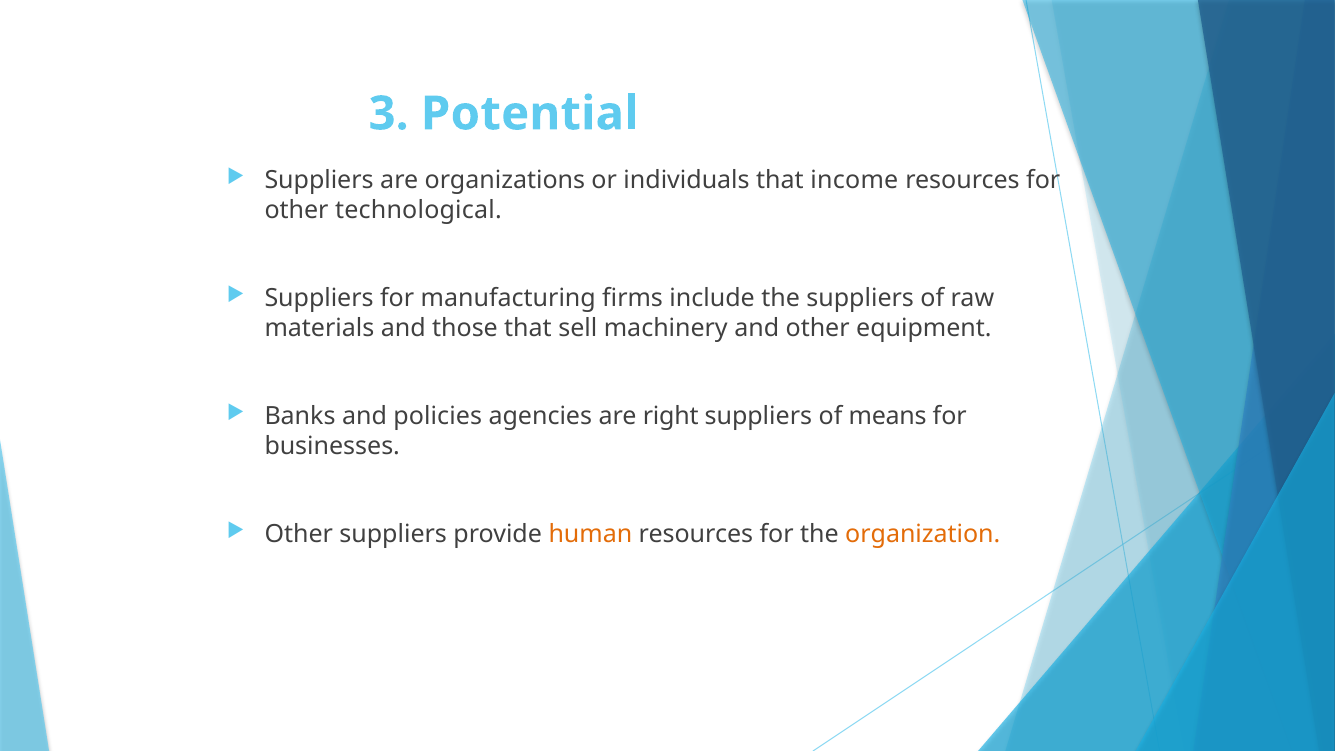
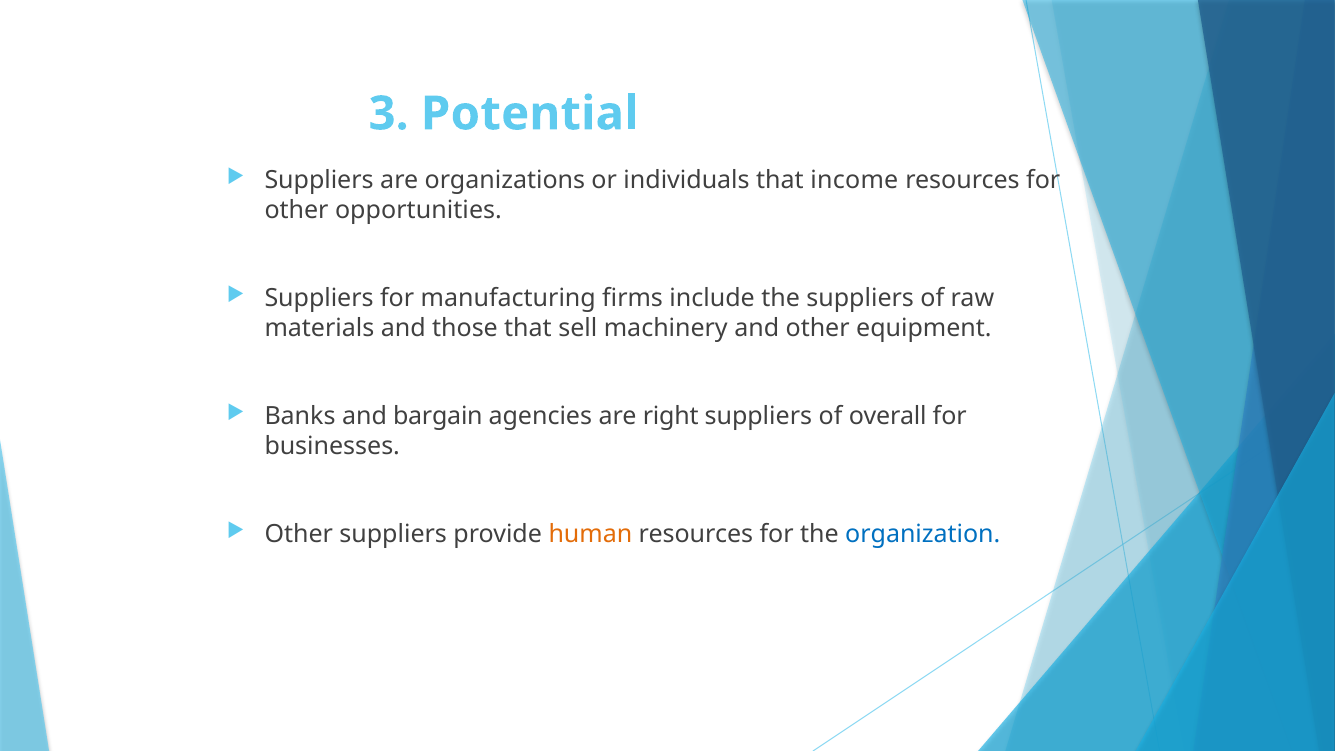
technological: technological -> opportunities (418, 210)
policies: policies -> bargain (438, 416)
means: means -> overall (888, 416)
organization colour: orange -> blue (923, 534)
